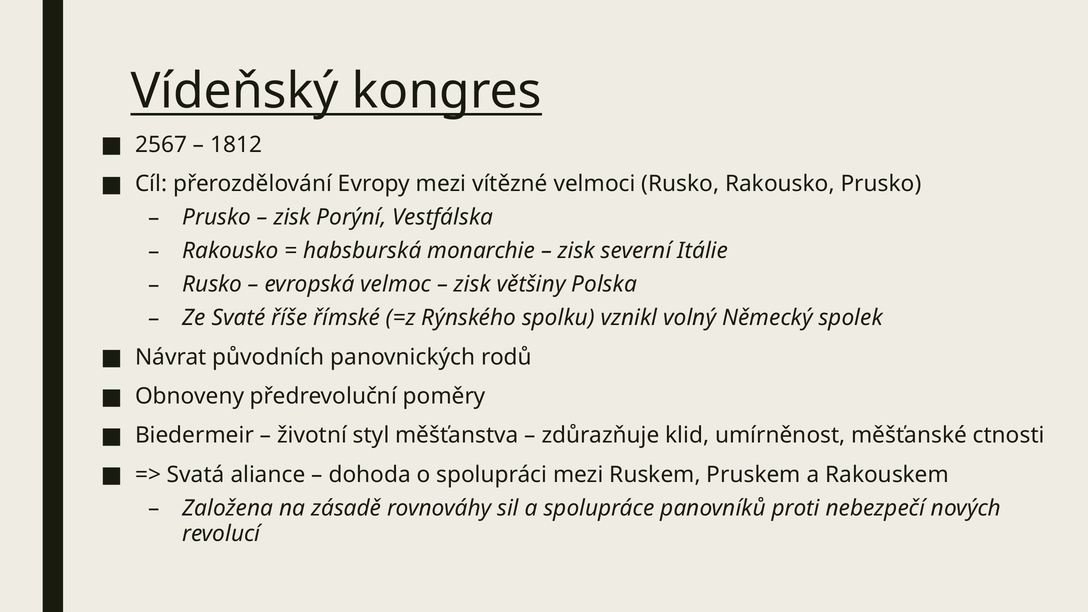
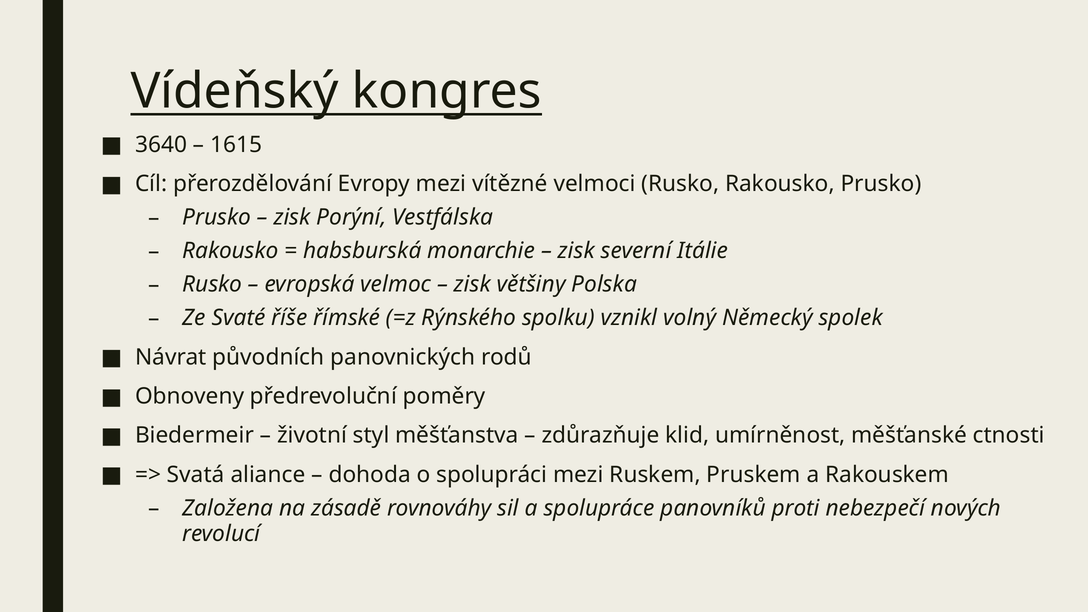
2567: 2567 -> 3640 (161, 145)
1812: 1812 -> 1615 (236, 145)
